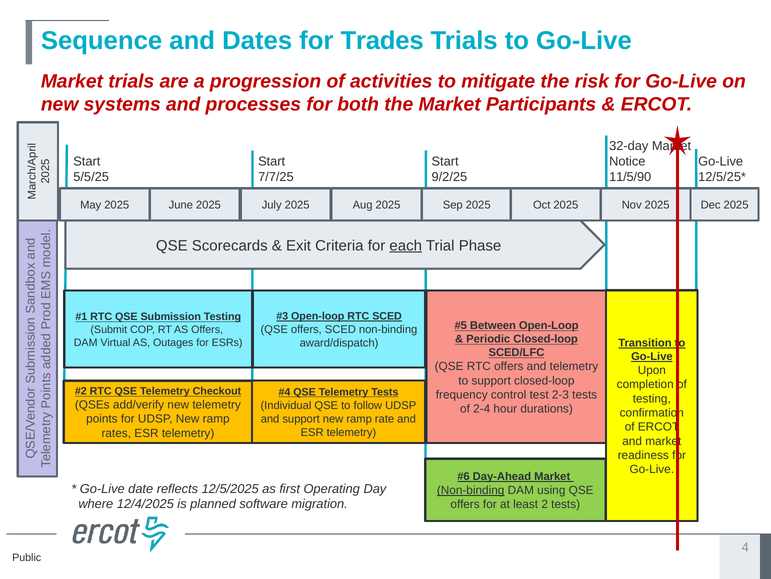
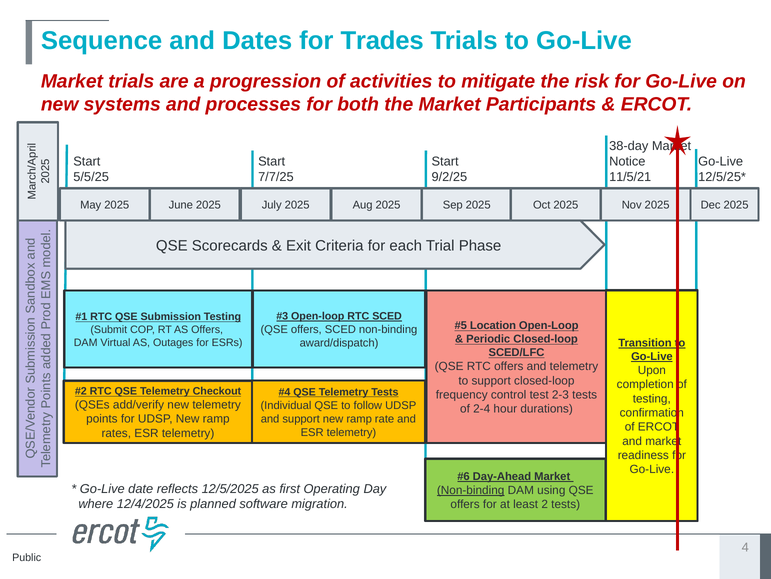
32-day: 32-day -> 38-day (629, 146)
11/5/90: 11/5/90 -> 11/5/21 (630, 177)
each underline: present -> none (406, 245)
Between: Between -> Location (493, 325)
